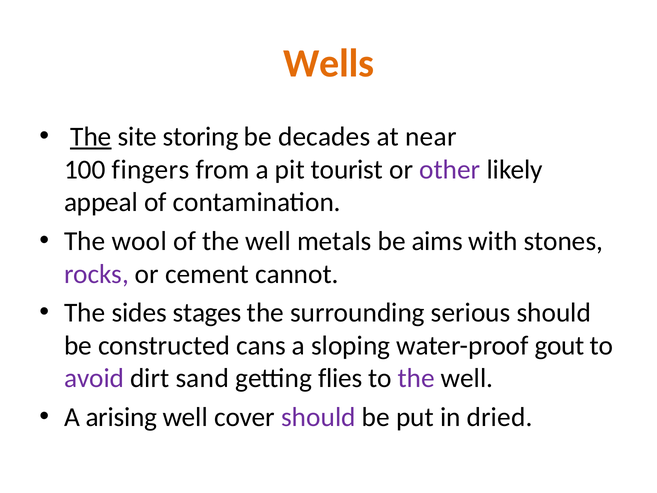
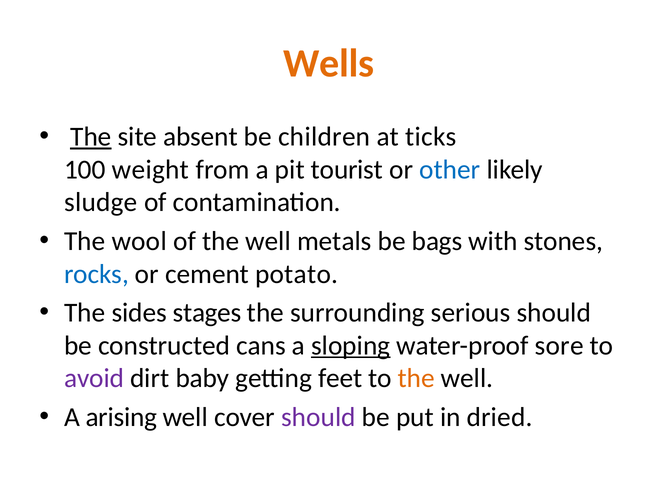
storing: storing -> absent (201, 137)
decades: decades -> children (324, 137)
near: near -> ticks (431, 137)
fingers: fingers -> weight (151, 169)
other colour: purple -> blue (450, 169)
appeal: appeal -> sludge (101, 202)
aims: aims -> bags (437, 241)
rocks colour: purple -> blue (96, 274)
cannot: cannot -> potato (297, 274)
sloping underline: none -> present (351, 345)
gout: gout -> sore (559, 345)
sand: sand -> baby (202, 378)
flies: flies -> feet (340, 378)
the colour: purple -> orange (416, 378)
